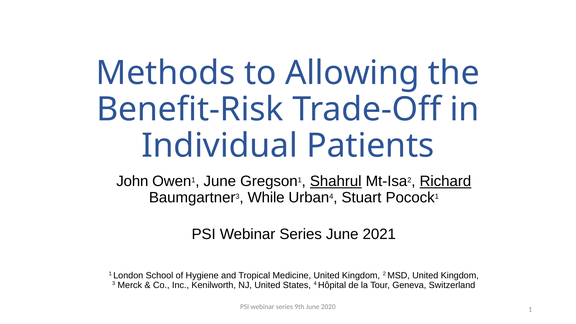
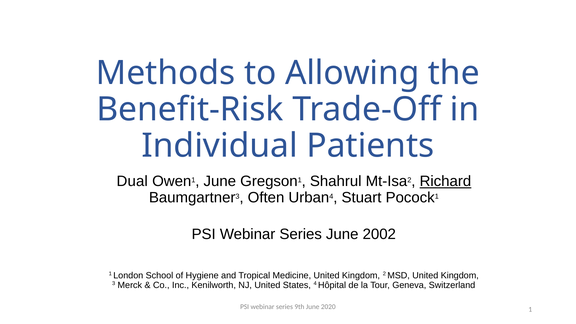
John: John -> Dual (132, 181)
Shahrul underline: present -> none (336, 181)
While: While -> Often (266, 198)
2021: 2021 -> 2002 (379, 234)
